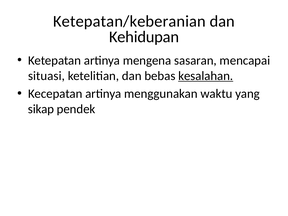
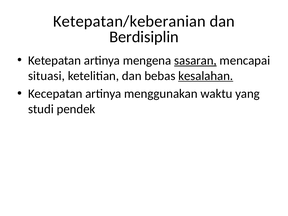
Kehidupan: Kehidupan -> Berdisiplin (144, 37)
sasaran underline: none -> present (195, 60)
sikap: sikap -> studi (41, 109)
